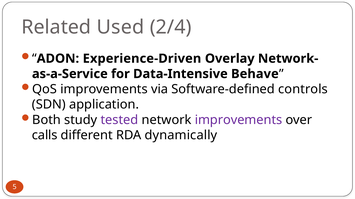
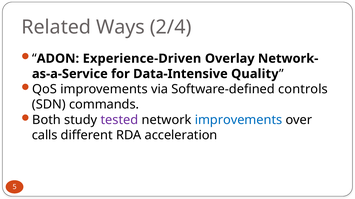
Used: Used -> Ways (121, 27)
Behave: Behave -> Quality (255, 74)
application: application -> commands (104, 105)
improvements colour: purple -> blue (239, 120)
dynamically: dynamically -> acceleration (181, 136)
